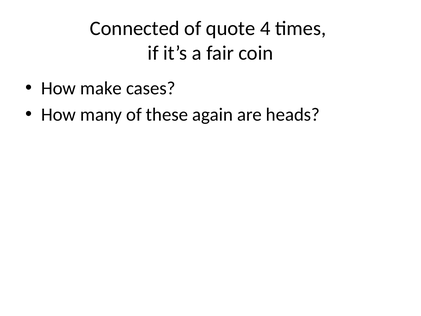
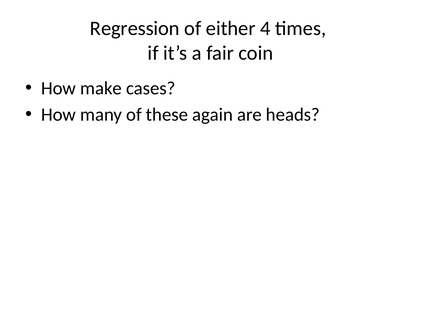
Connected: Connected -> Regression (135, 28)
quote: quote -> either (231, 28)
